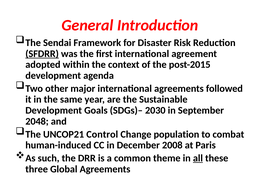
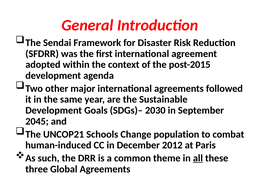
SFDRR underline: present -> none (42, 54)
2048: 2048 -> 2045 (37, 121)
Control: Control -> Schools (102, 134)
2008: 2008 -> 2012 (172, 145)
